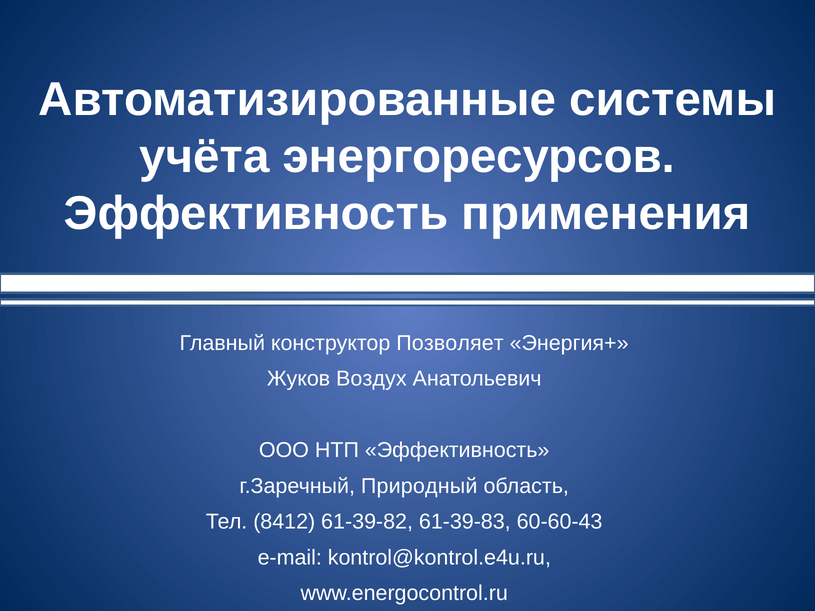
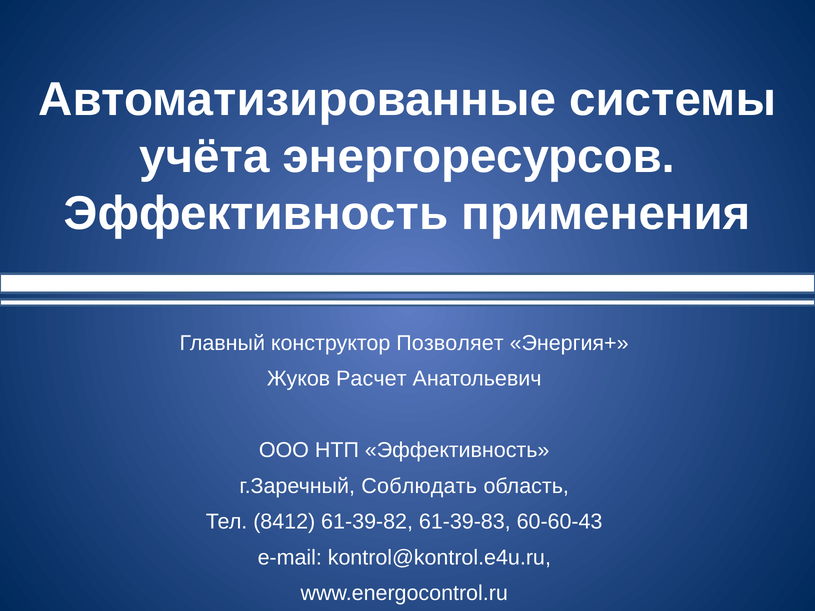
Воздух: Воздух -> Расчет (371, 379)
Природный: Природный -> Соблюдать (419, 486)
